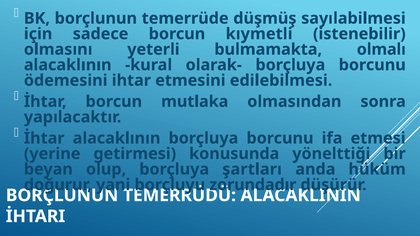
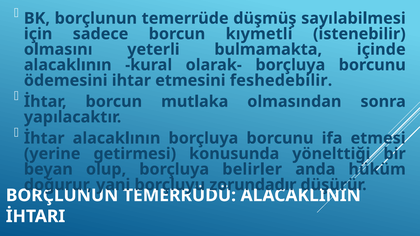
olmalı: olmalı -> içinde (381, 49)
edilebilmesi: edilebilmesi -> feshedebilir (281, 81)
şartları: şartları -> belirler (252, 169)
